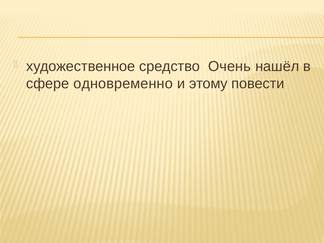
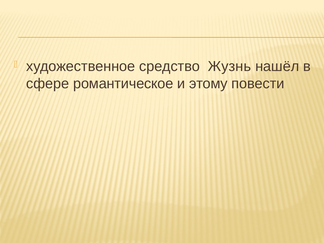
Очень: Очень -> Жузнь (229, 66)
одновременно: одновременно -> романтическое (123, 84)
